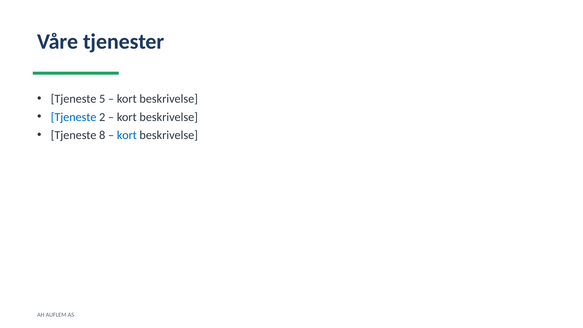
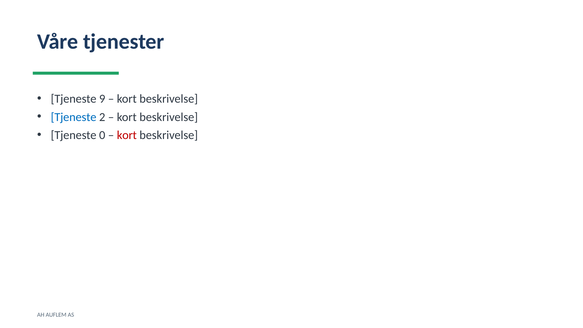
5: 5 -> 9 (102, 99)
8: 8 -> 0 (102, 135)
kort colour: blue -> red (127, 135)
